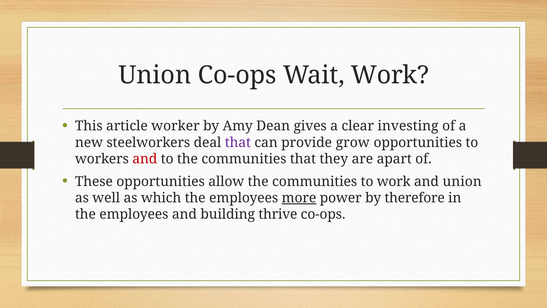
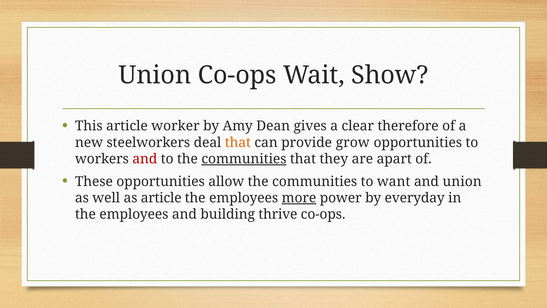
Wait Work: Work -> Show (390, 75)
investing: investing -> therefore (408, 126)
that colour: purple -> orange (238, 142)
communities underline: none -> present (244, 159)
to work: work -> want (394, 181)
as which: which -> article (161, 198)
therefore: therefore -> everyday (415, 198)
